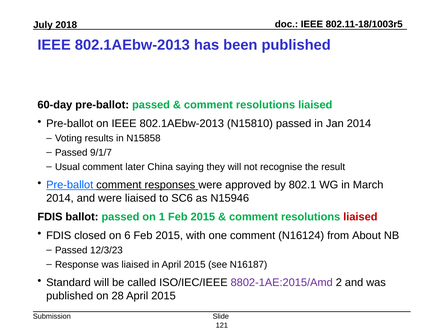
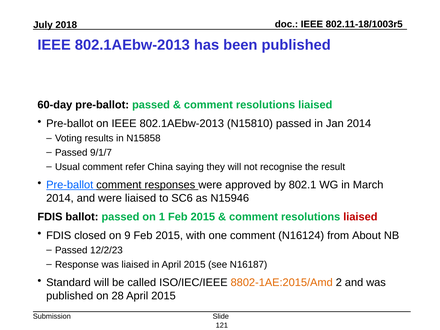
later: later -> refer (135, 167)
6: 6 -> 9 (127, 235)
12/3/23: 12/3/23 -> 12/2/23 (106, 250)
8802-1AE:2015/Amd colour: purple -> orange (282, 283)
